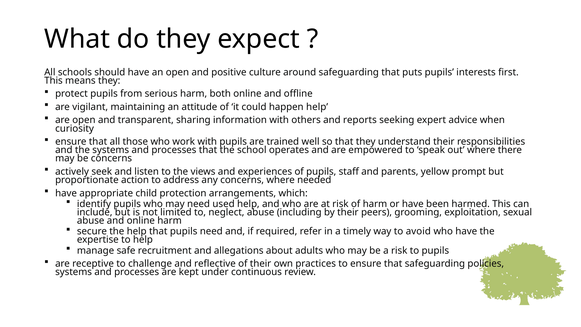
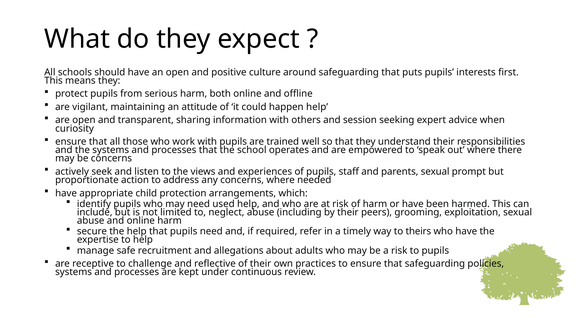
reports: reports -> session (360, 120)
parents yellow: yellow -> sexual (435, 172)
avoid: avoid -> theirs (418, 231)
